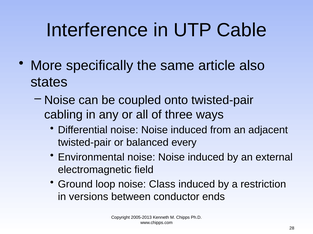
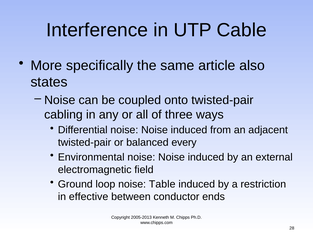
Class: Class -> Table (162, 185)
versions: versions -> effective (89, 197)
